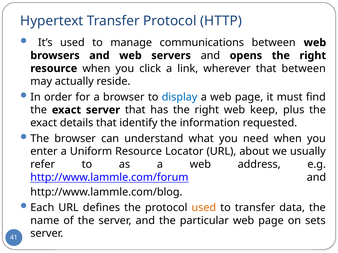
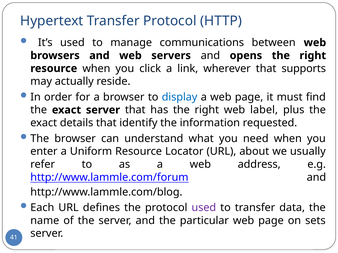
that between: between -> supports (304, 69)
keep: keep -> label (264, 110)
used colour: orange -> purple (204, 208)
